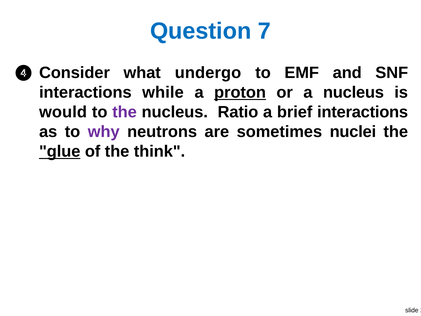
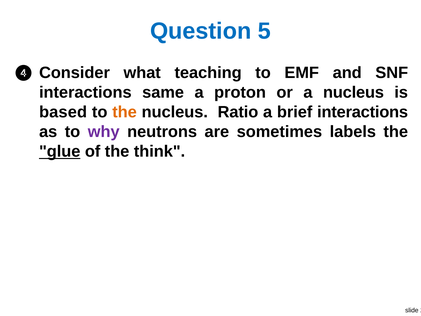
7: 7 -> 5 (264, 31)
undergo: undergo -> teaching (208, 73)
while: while -> same (163, 92)
proton underline: present -> none (240, 92)
would: would -> based (63, 112)
the colour: purple -> orange (125, 112)
nuclei: nuclei -> labels (353, 132)
